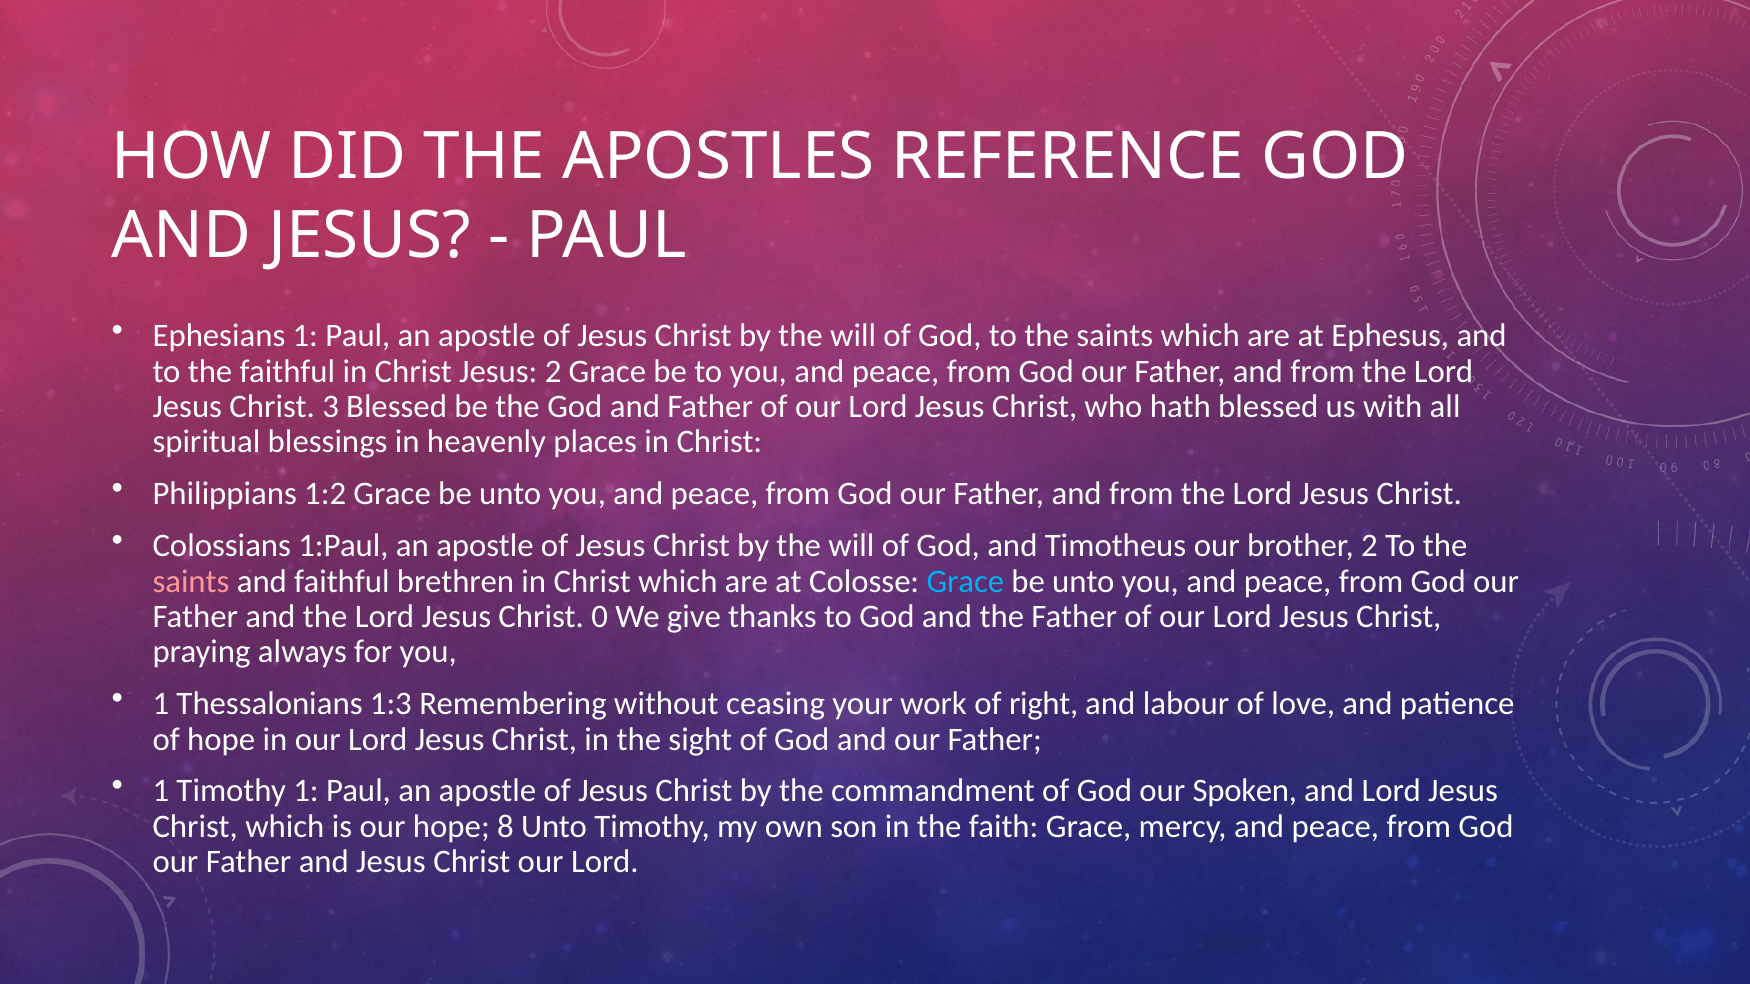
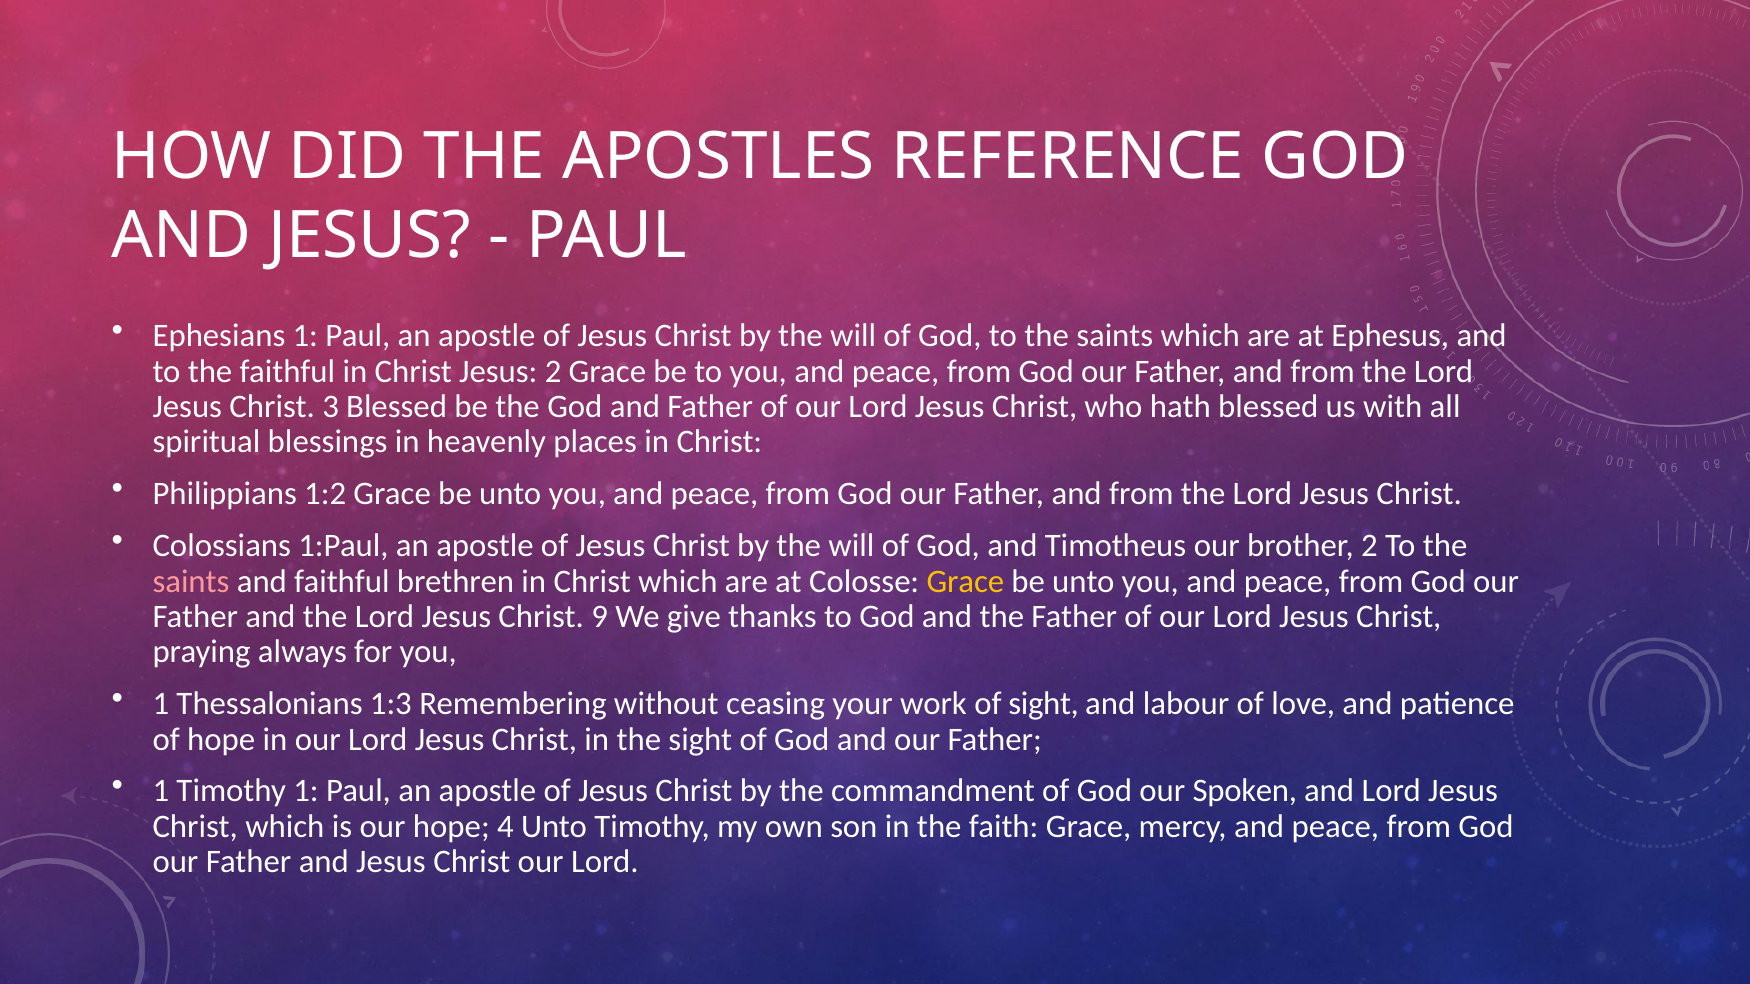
Grace colour: light blue -> yellow (965, 581)
0: 0 -> 9 (600, 617)
of right: right -> sight (1044, 704)
8: 8 -> 4 (505, 827)
